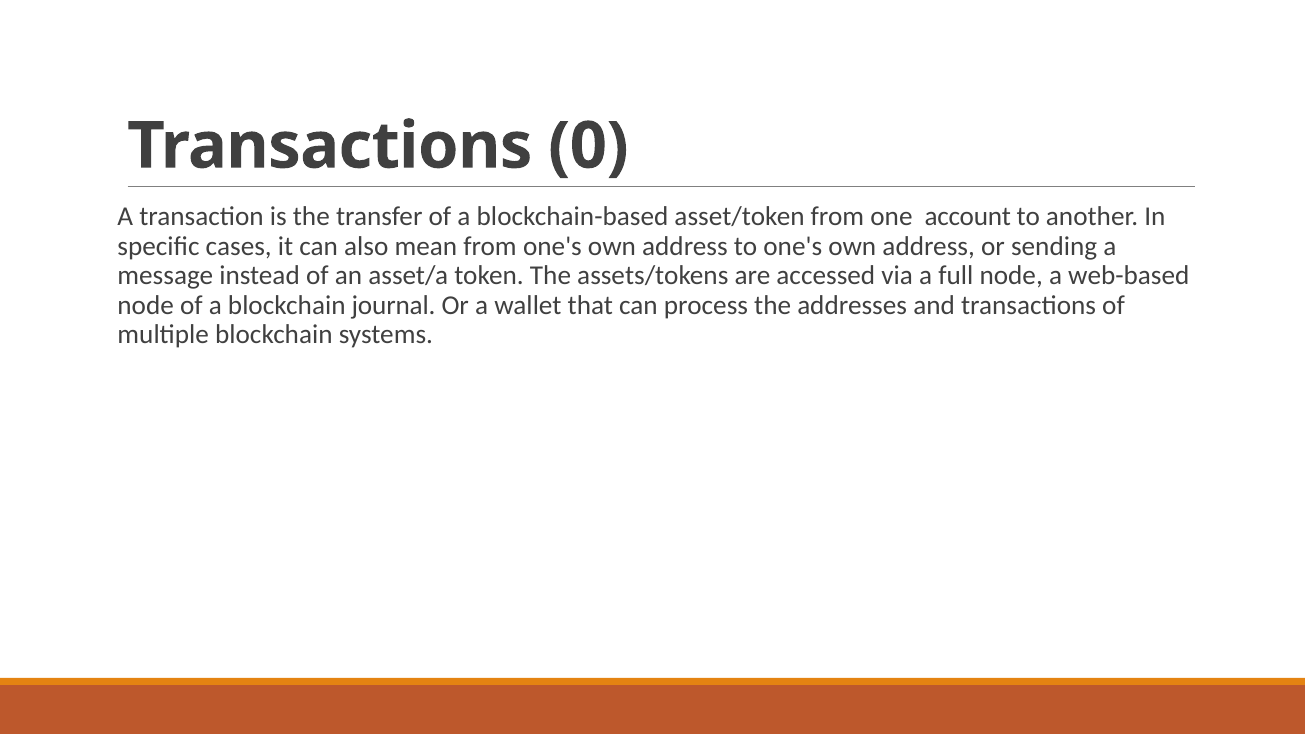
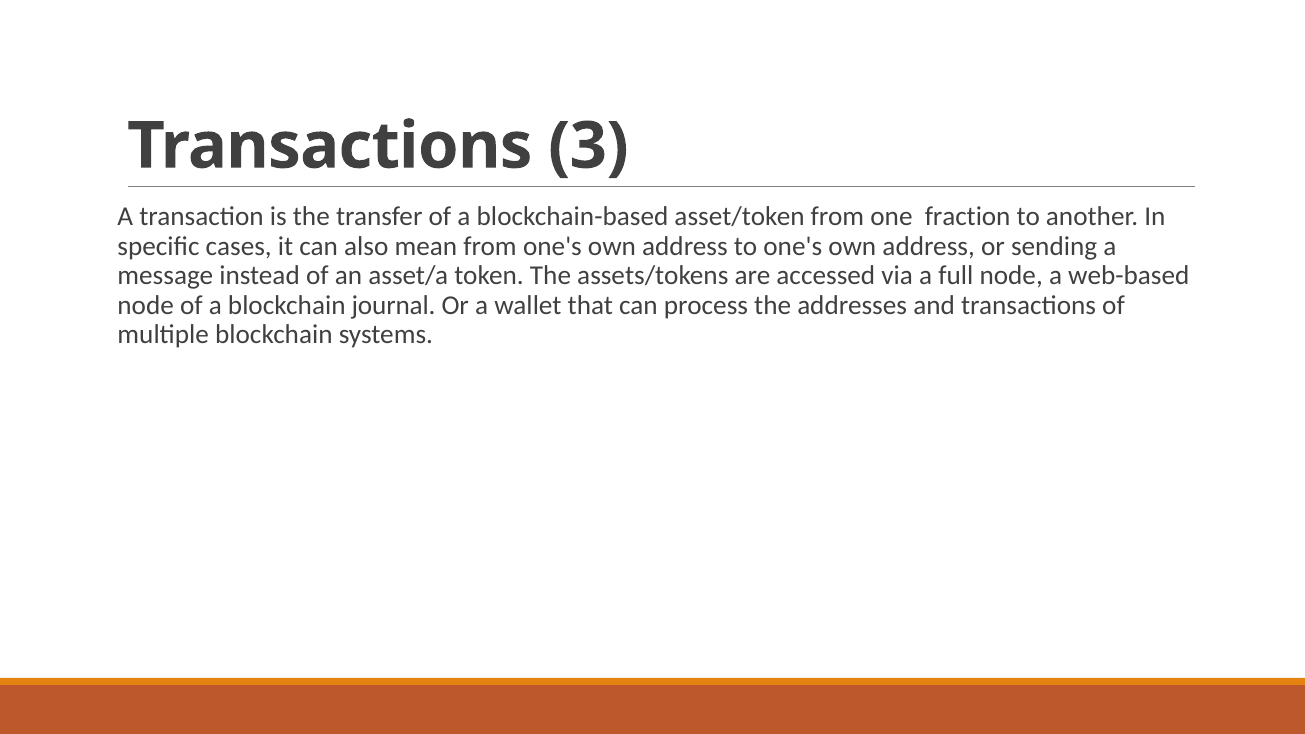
0: 0 -> 3 (588, 146)
account: account -> fraction (968, 217)
